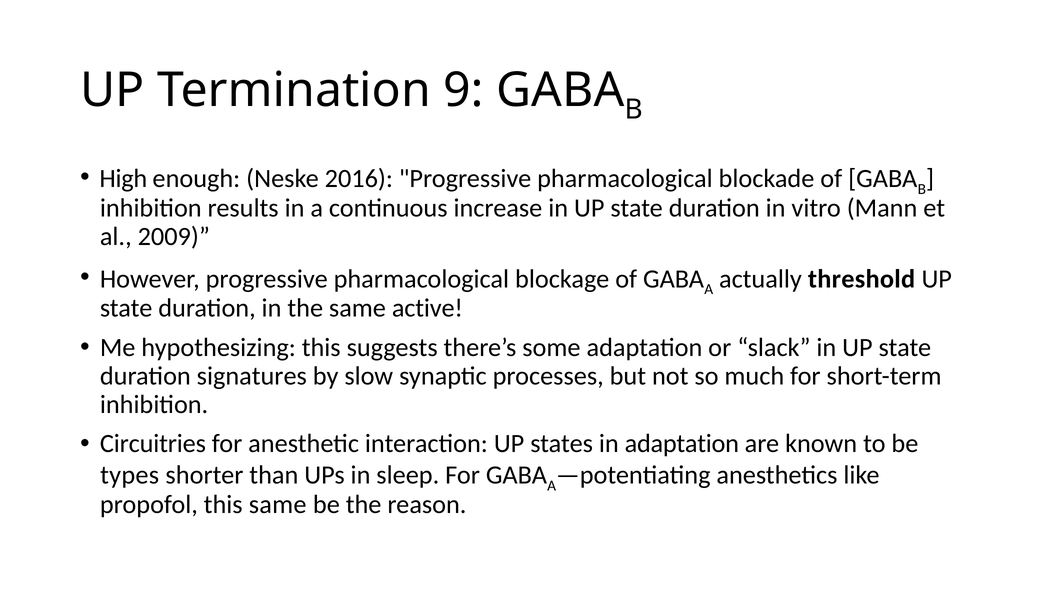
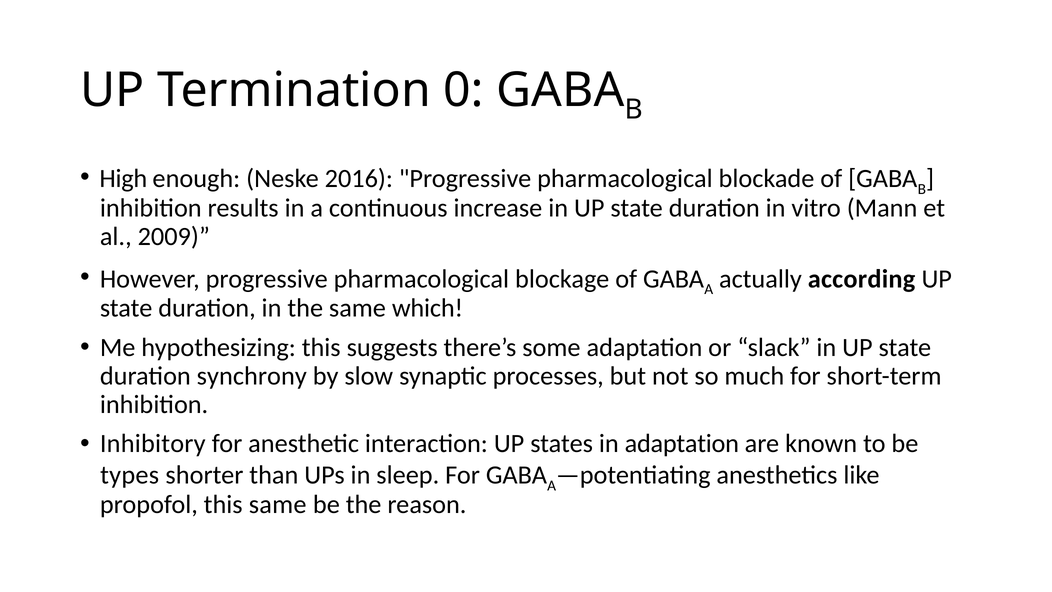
9: 9 -> 0 (464, 91)
threshold: threshold -> according (862, 279)
active: active -> which (427, 308)
signatures: signatures -> synchrony (252, 376)
Circuitries: Circuitries -> Inhibitory (153, 443)
